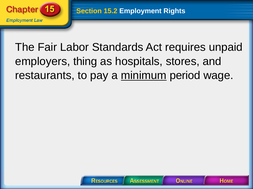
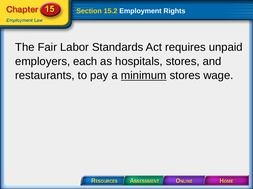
thing: thing -> each (85, 62)
minimum period: period -> stores (185, 76)
